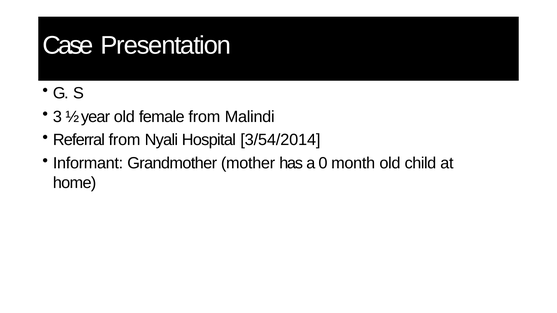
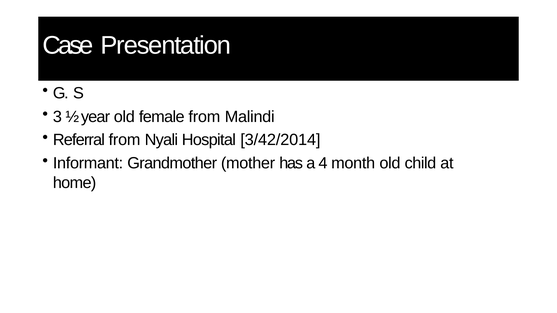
3/54/2014: 3/54/2014 -> 3/42/2014 (280, 140)
0: 0 -> 4 (323, 163)
